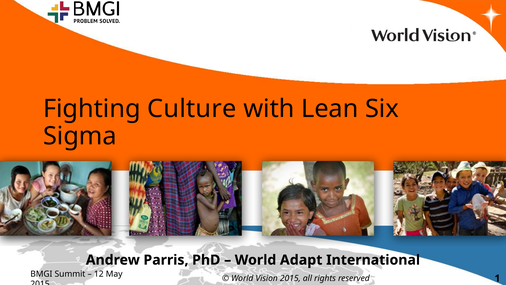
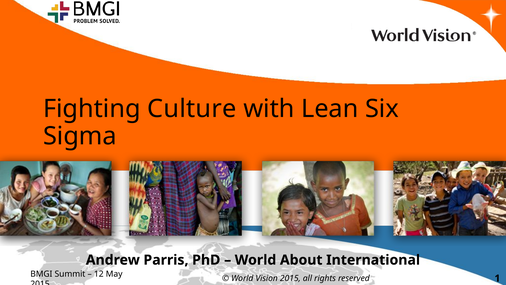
Adapt: Adapt -> About (301, 260)
